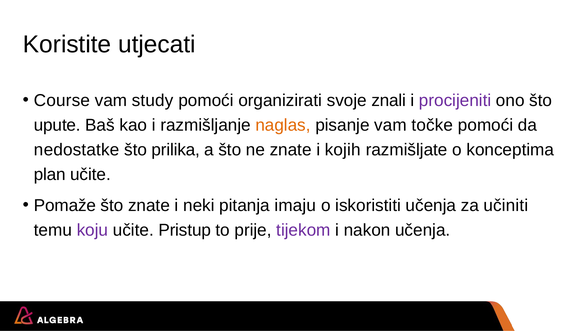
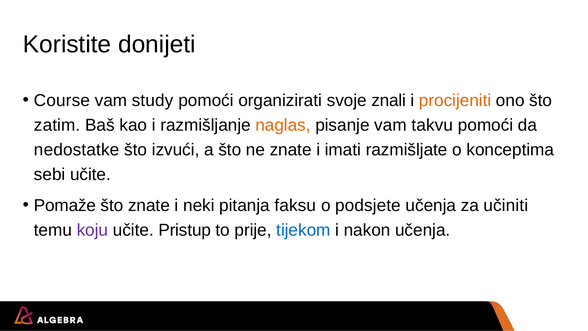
utjecati: utjecati -> donijeti (157, 44)
procijeniti colour: purple -> orange (455, 100)
upute: upute -> zatim (57, 125)
točke: točke -> takvu (432, 125)
prilika: prilika -> izvući (176, 150)
kojih: kojih -> imati (343, 150)
plan: plan -> sebi (50, 174)
imaju: imaju -> faksu (295, 205)
iskoristiti: iskoristiti -> podsjete (368, 205)
tijekom colour: purple -> blue (303, 230)
